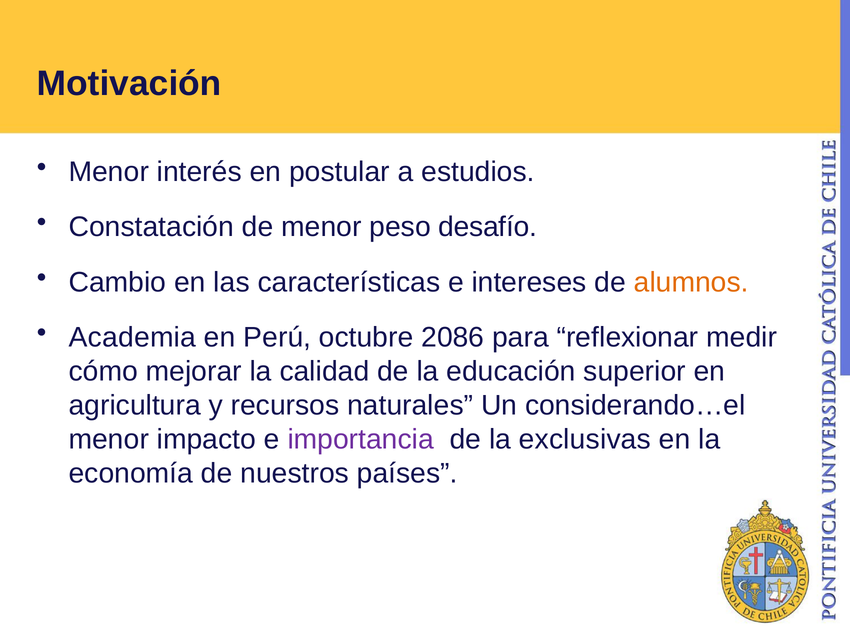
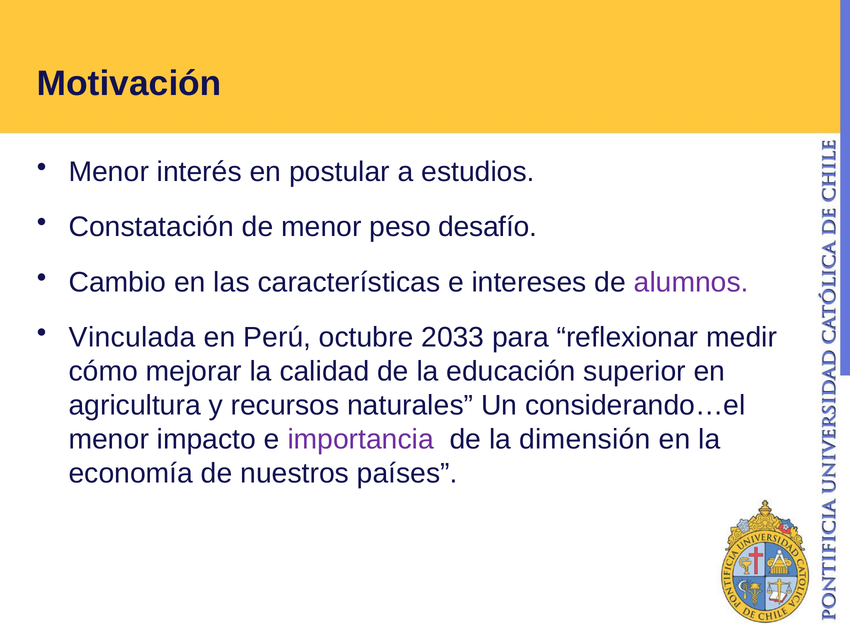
alumnos colour: orange -> purple (691, 282)
Academia: Academia -> Vinculada (132, 338)
2086: 2086 -> 2033 (453, 338)
exclusivas: exclusivas -> dimensión (585, 440)
